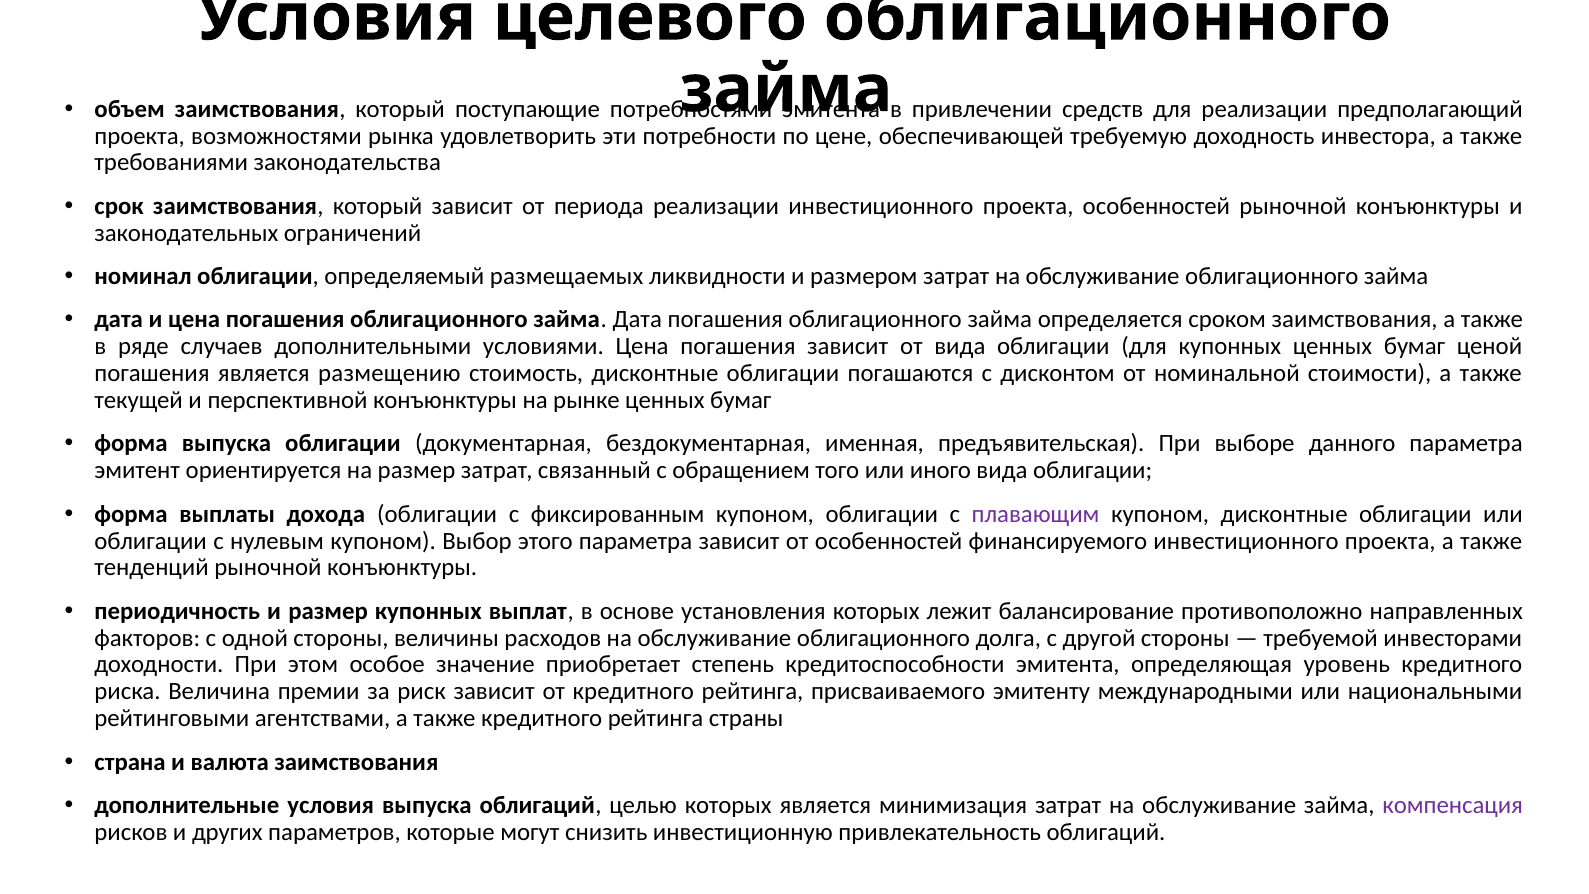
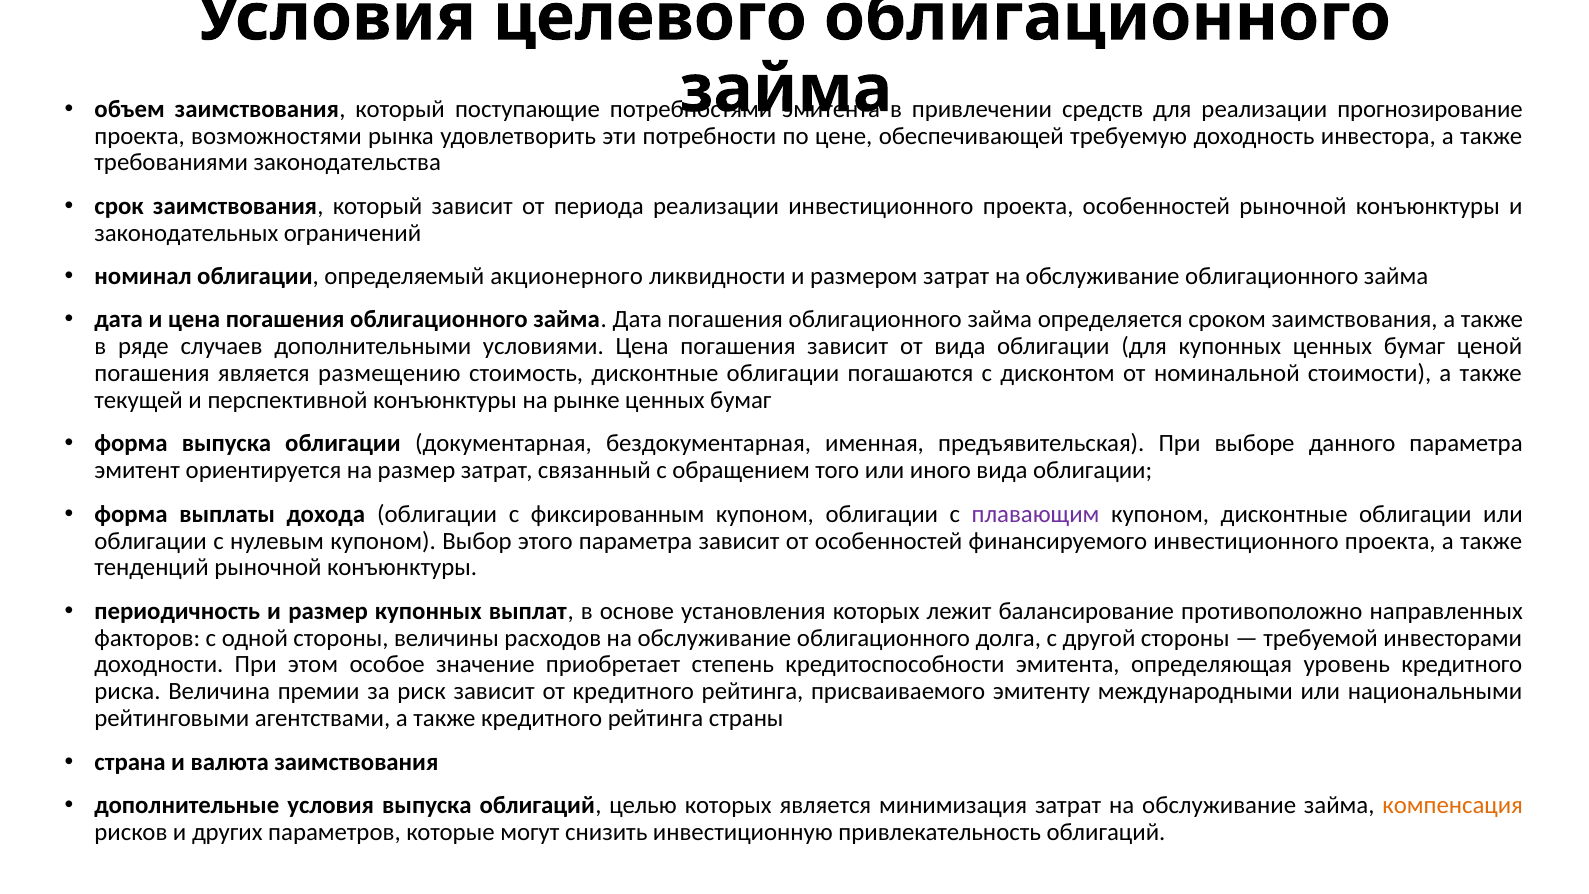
предполагающий: предполагающий -> прогнозирование (1430, 109)
размещаемых: размещаемых -> акционерного (567, 276)
компенсация colour: purple -> orange (1453, 805)
